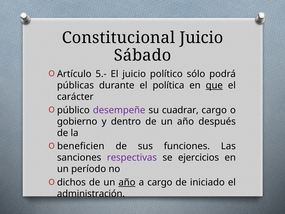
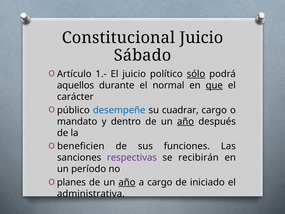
5.-: 5.- -> 1.- (101, 74)
sólo underline: none -> present (196, 74)
públicas: públicas -> aquellos (76, 85)
política: política -> normal (168, 85)
desempeñe colour: purple -> blue (119, 110)
gobierno: gobierno -> mandato (77, 121)
año underline: none -> present (186, 121)
ejercicios: ejercicios -> recibirán (198, 157)
dichos: dichos -> planes (71, 182)
administración: administración -> administrativa (91, 194)
